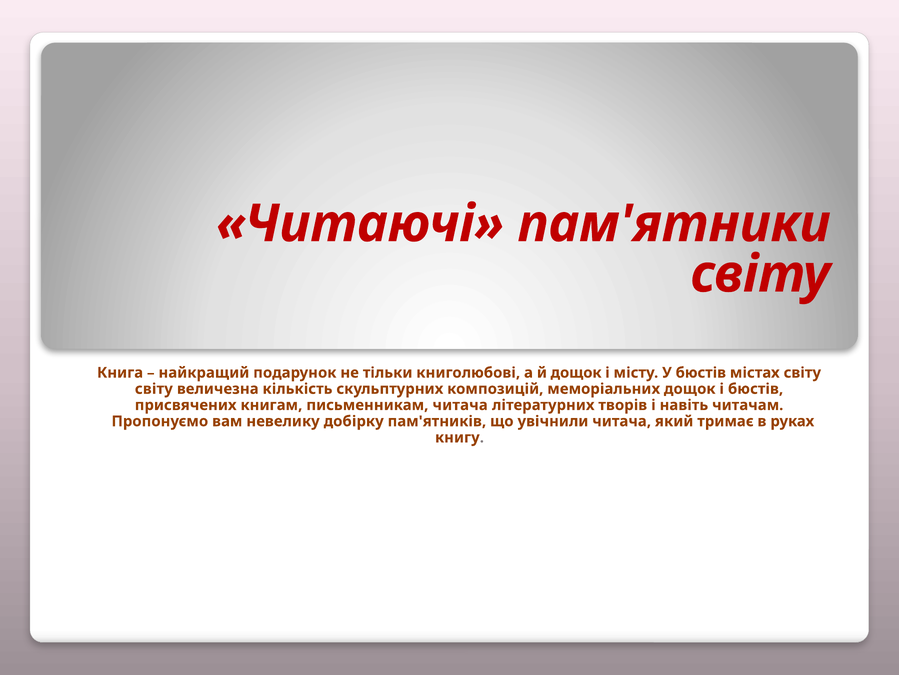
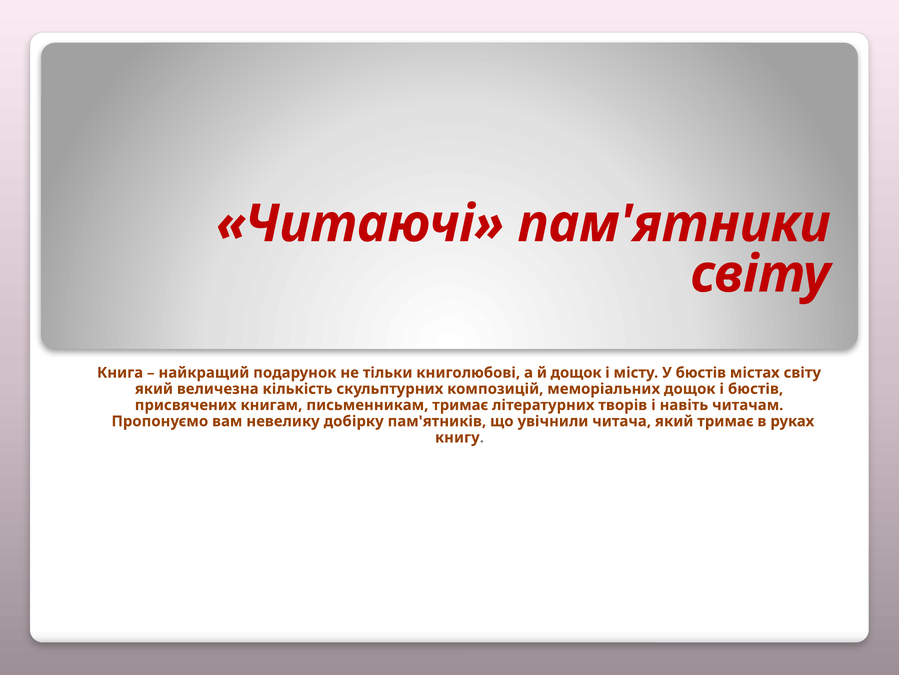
світу: світу -> який (154, 388)
письменникам читача: читача -> тримає (460, 405)
